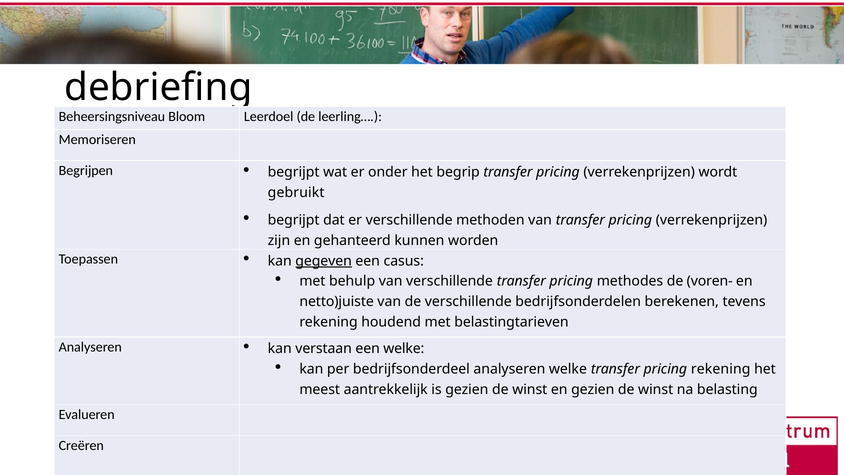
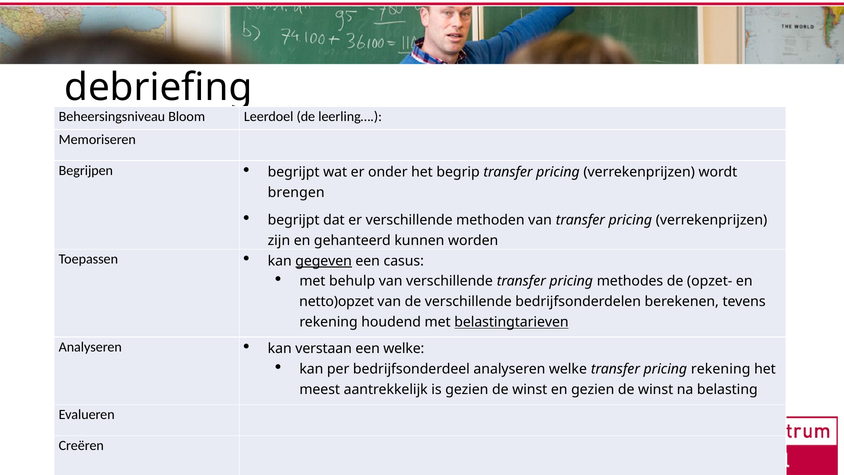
gebruikt: gebruikt -> brengen (296, 192)
voren-: voren- -> opzet- (710, 281)
netto)juiste: netto)juiste -> netto)opzet (337, 302)
belastingtarieven underline: none -> present (511, 322)
